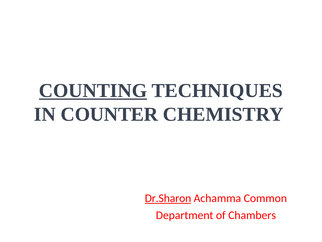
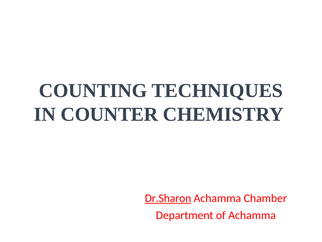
COUNTING underline: present -> none (93, 90)
Common: Common -> Chamber (265, 198)
of Chambers: Chambers -> Achamma (252, 215)
